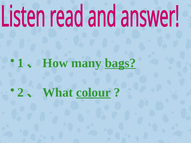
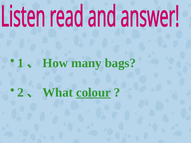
bags underline: present -> none (120, 63)
